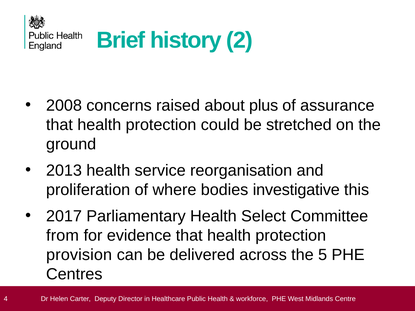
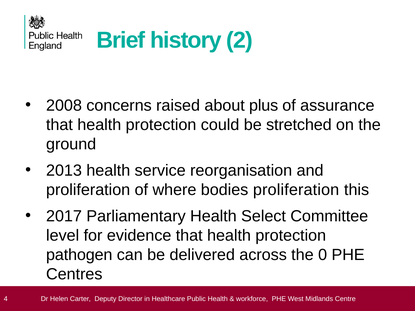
bodies investigative: investigative -> proliferation (296, 190)
from: from -> level (63, 236)
provision: provision -> pathogen (79, 255)
5: 5 -> 0 (323, 255)
